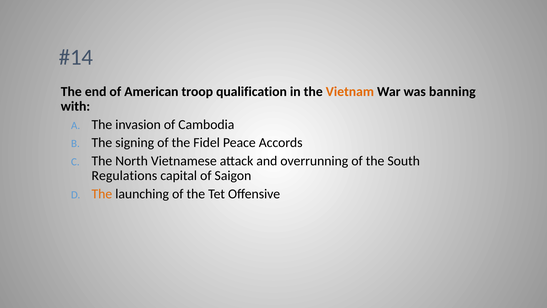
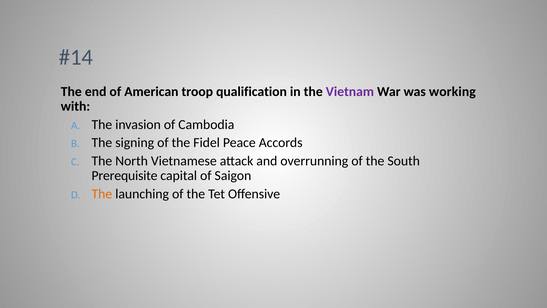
Vietnam colour: orange -> purple (350, 91)
banning: banning -> working (452, 91)
Regulations: Regulations -> Prerequisite (125, 176)
